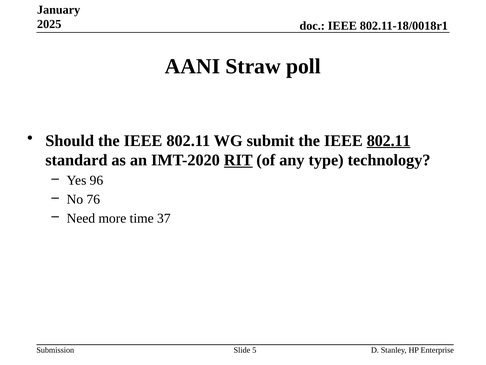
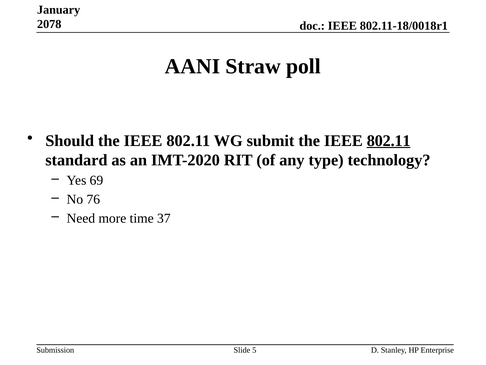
2025: 2025 -> 2078 (49, 24)
RIT underline: present -> none (238, 160)
96: 96 -> 69 (96, 180)
